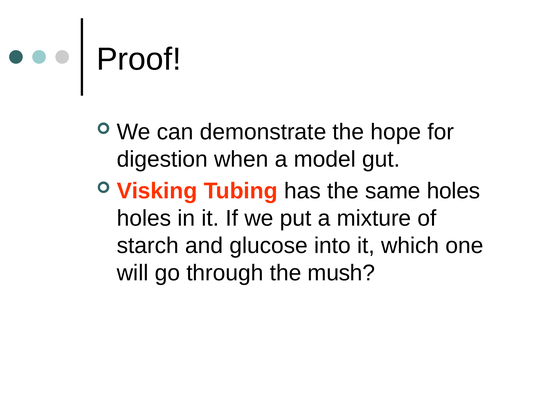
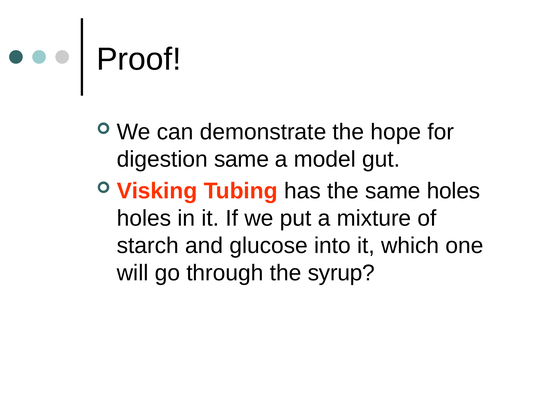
digestion when: when -> same (242, 159)
mush: mush -> syrup (341, 273)
